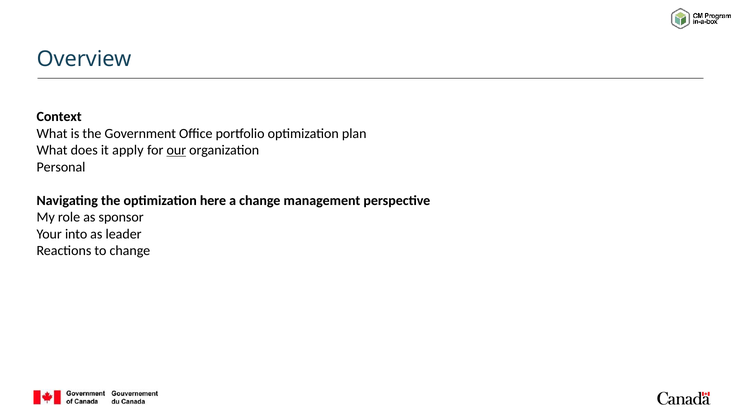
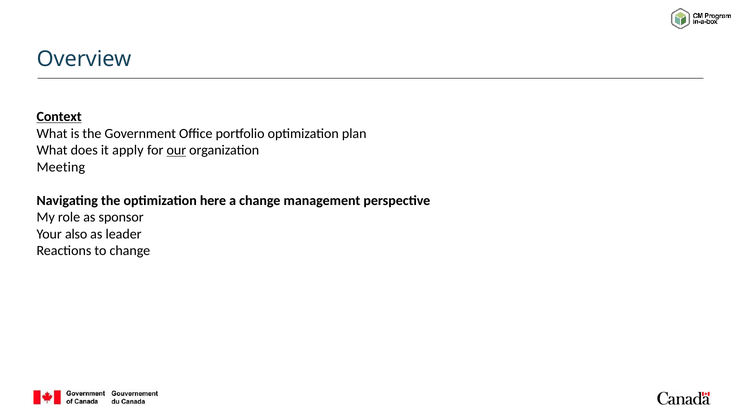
Context underline: none -> present (59, 117)
Personal: Personal -> Meeting (61, 167)
into: into -> also (76, 234)
